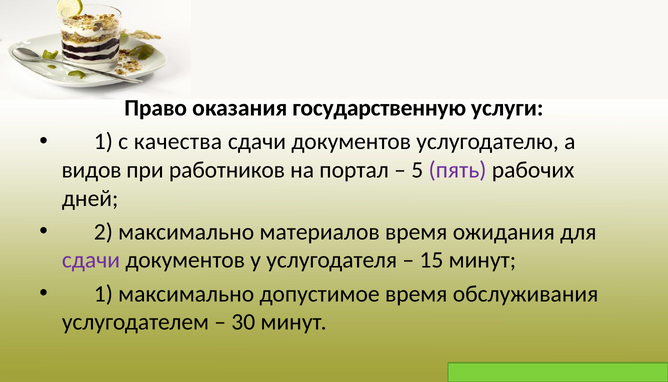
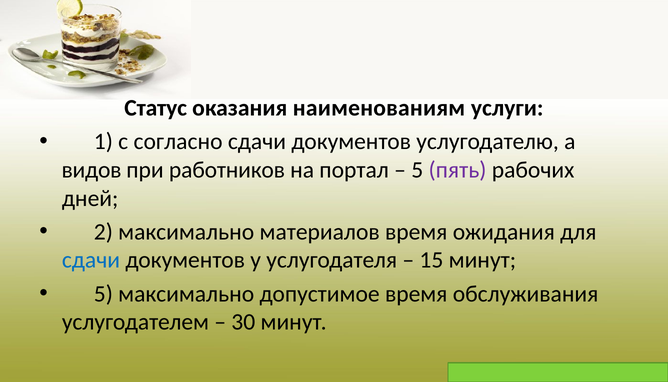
Право: Право -> Статус (156, 108)
государственную: государственную -> наименованиям (379, 108)
качества: качества -> согласно (178, 142)
сдачи colour: purple -> blue (91, 260)
1: 1 -> 5 (103, 294)
